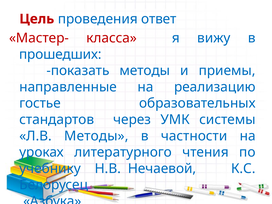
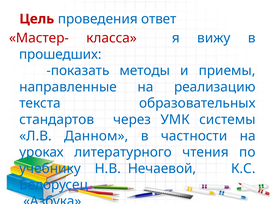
гостье: гостье -> текста (40, 103)
Л.В Методы: Методы -> Данном (96, 136)
